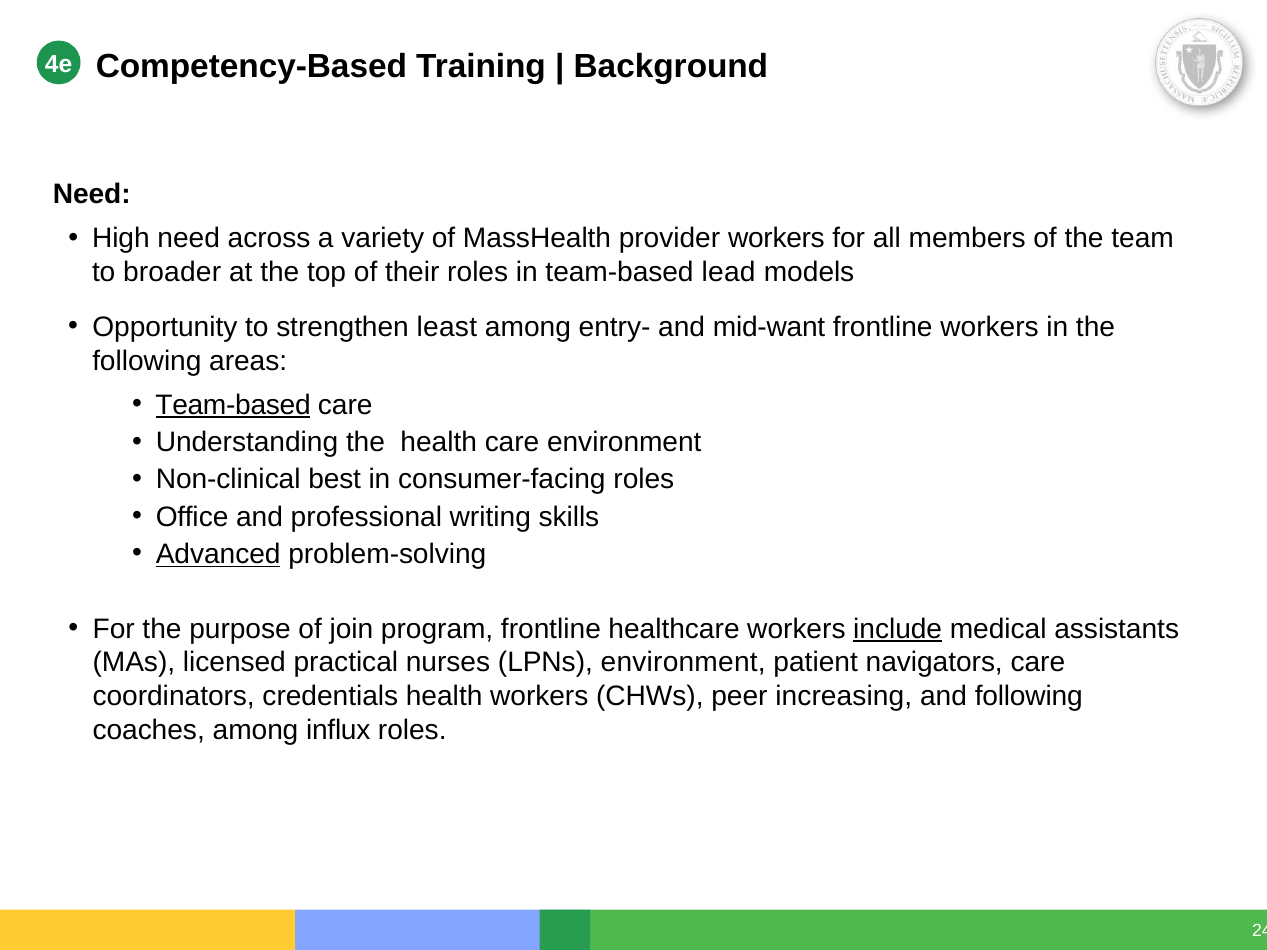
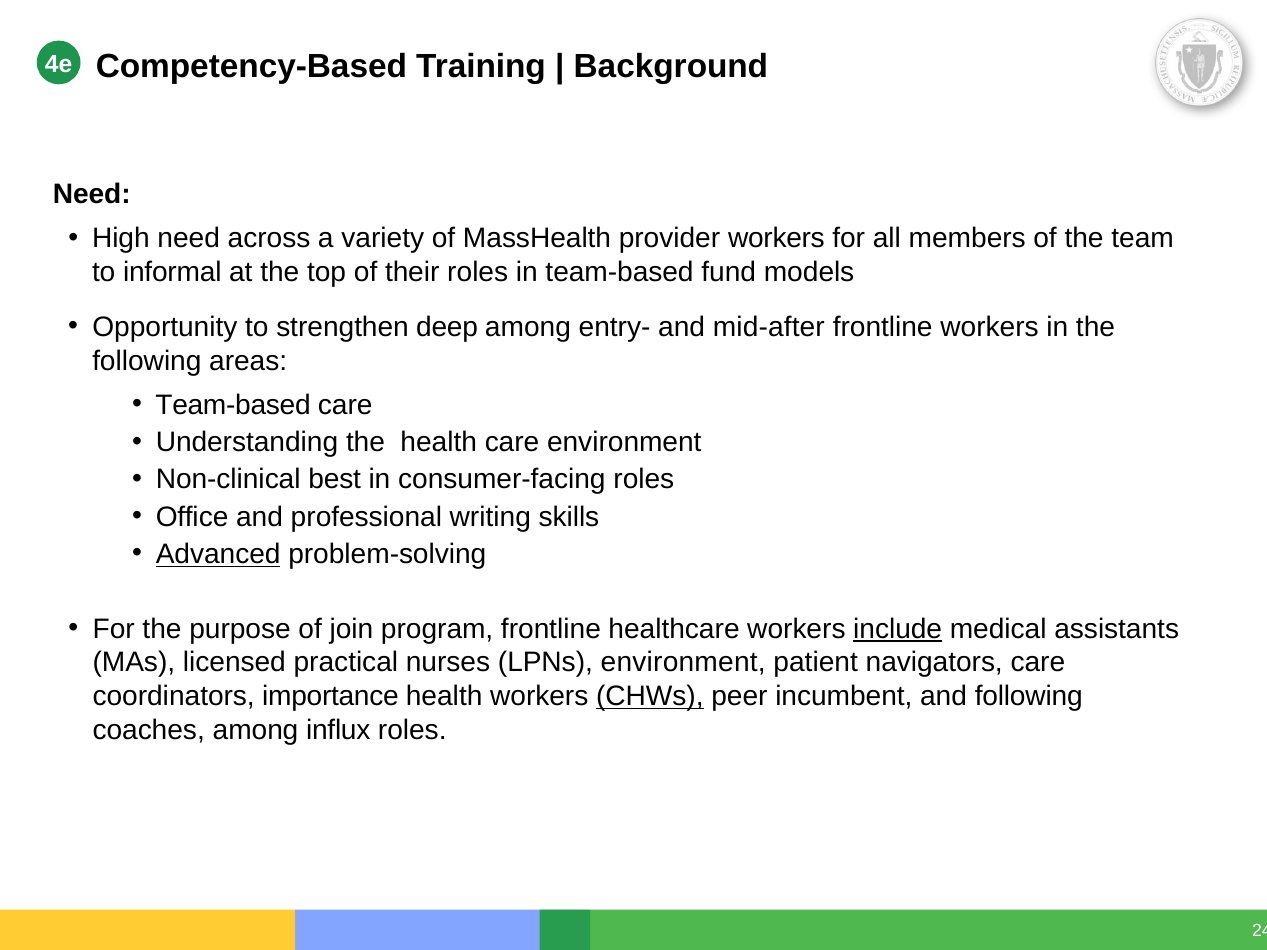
broader: broader -> informal (172, 272)
lead: lead -> fund (729, 272)
least: least -> deep (447, 327)
mid-want: mid-want -> mid-after (769, 327)
Team-based underline: present -> none (233, 405)
credentials: credentials -> importance (330, 697)
CHWs underline: none -> present (650, 697)
increasing: increasing -> incumbent (844, 697)
